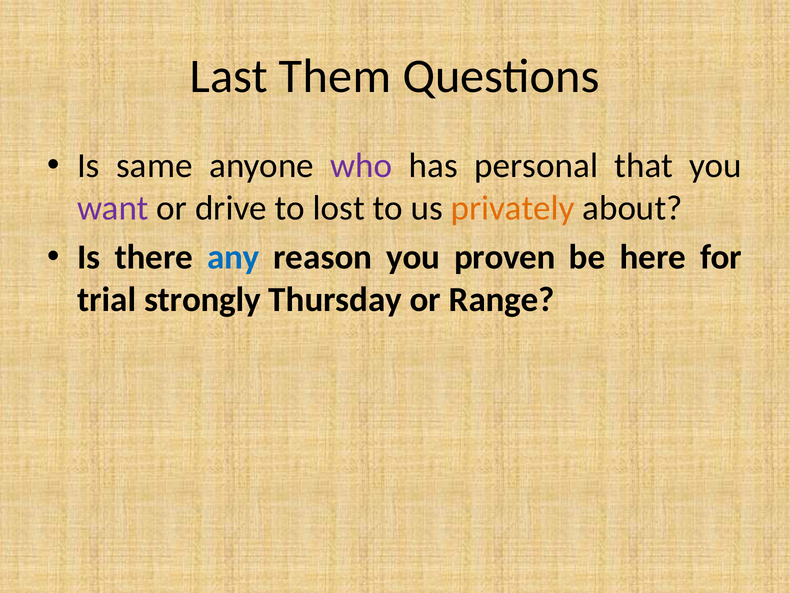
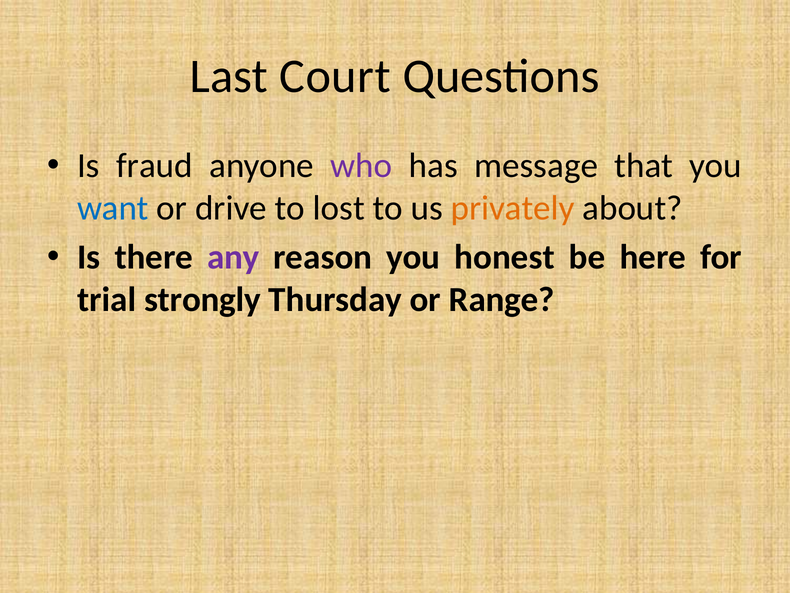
Them: Them -> Court (335, 76)
same: same -> fraud (154, 166)
personal: personal -> message (536, 166)
want colour: purple -> blue (113, 208)
any colour: blue -> purple (233, 257)
proven: proven -> honest (505, 257)
